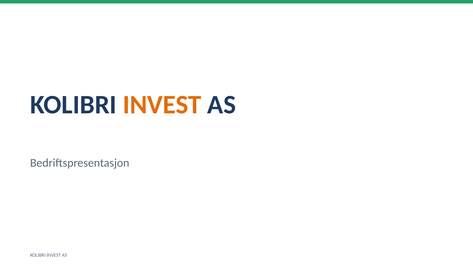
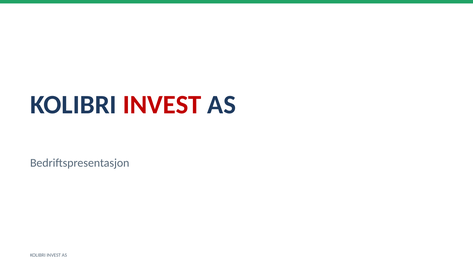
INVEST colour: orange -> red (162, 105)
